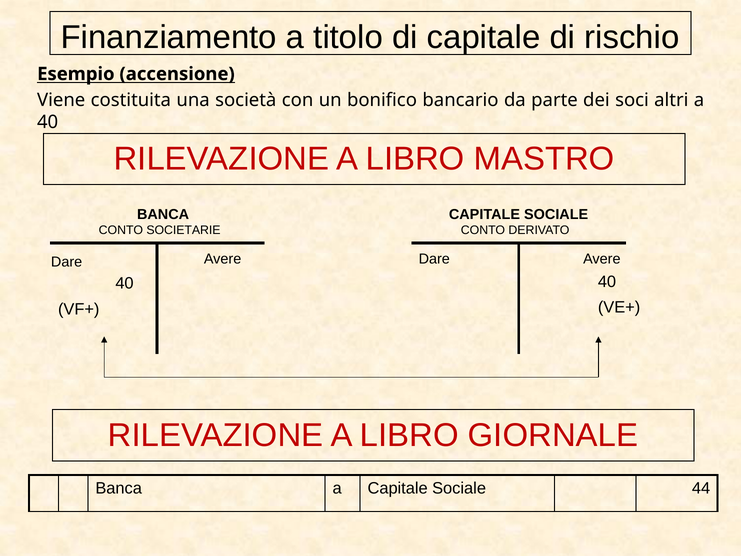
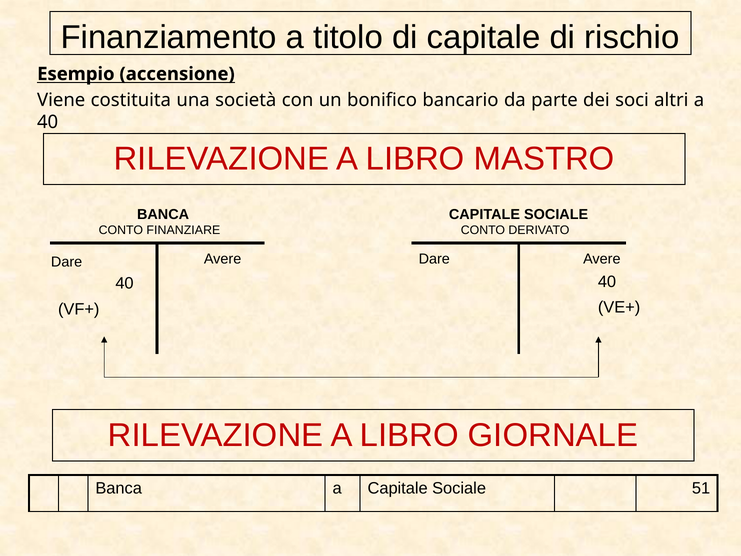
SOCIETARIE: SOCIETARIE -> FINANZIARE (183, 230)
44: 44 -> 51 (701, 488)
